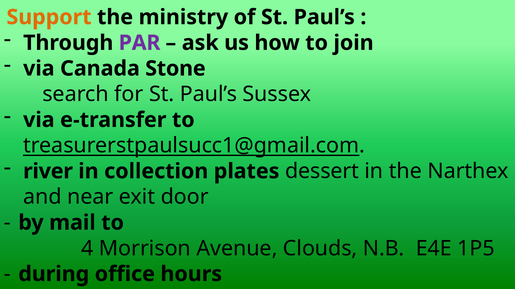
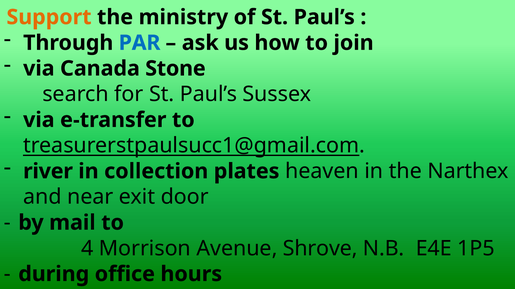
PAR colour: purple -> blue (140, 43)
dessert: dessert -> heaven (322, 172)
Clouds: Clouds -> Shrove (320, 249)
